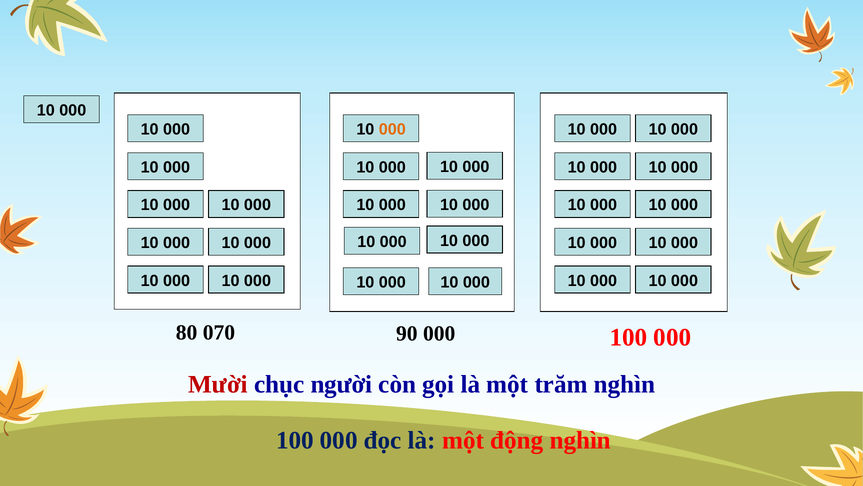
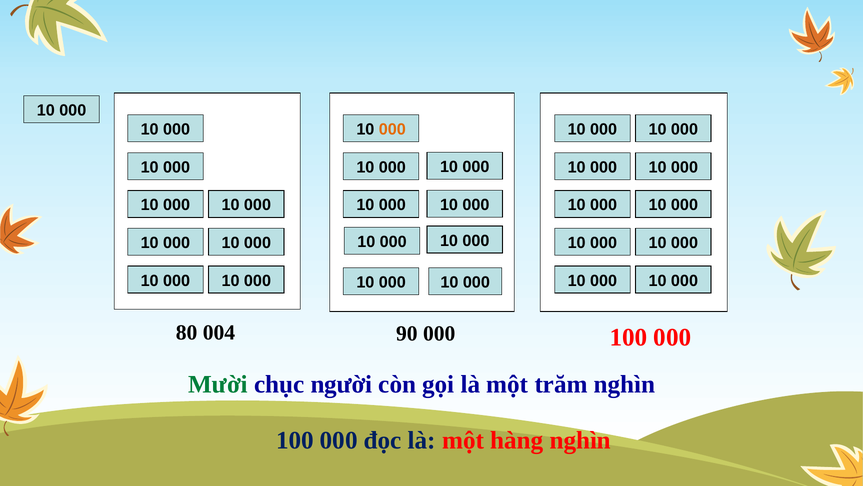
070: 070 -> 004 (219, 332)
Mười colour: red -> green (218, 384)
động: động -> hàng (517, 440)
